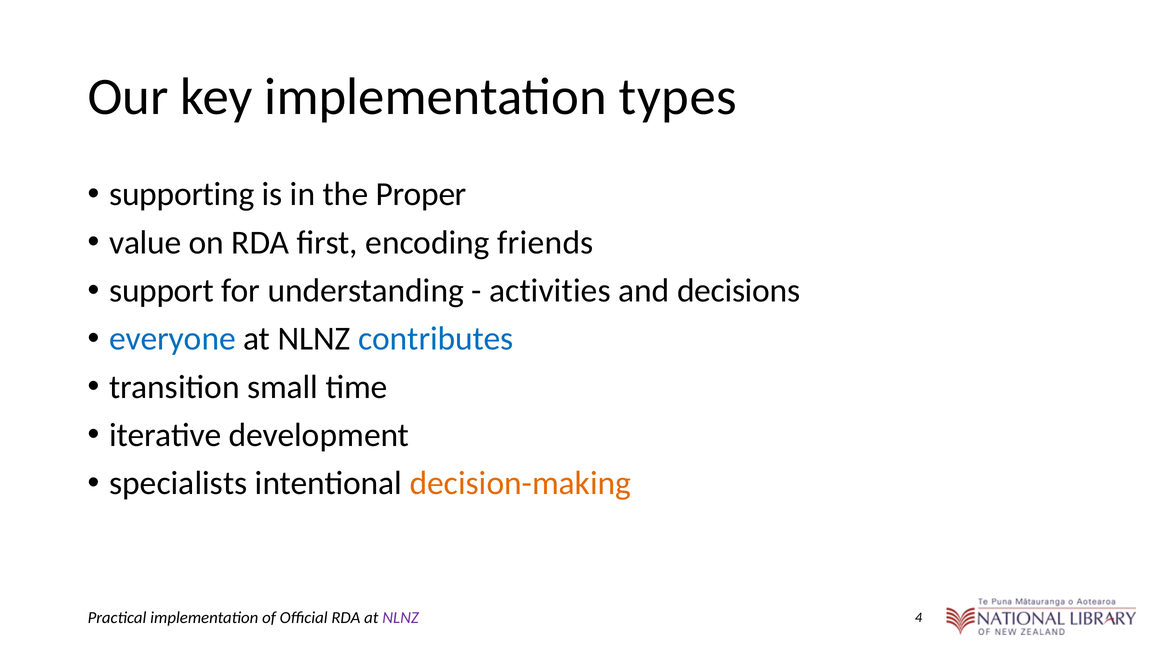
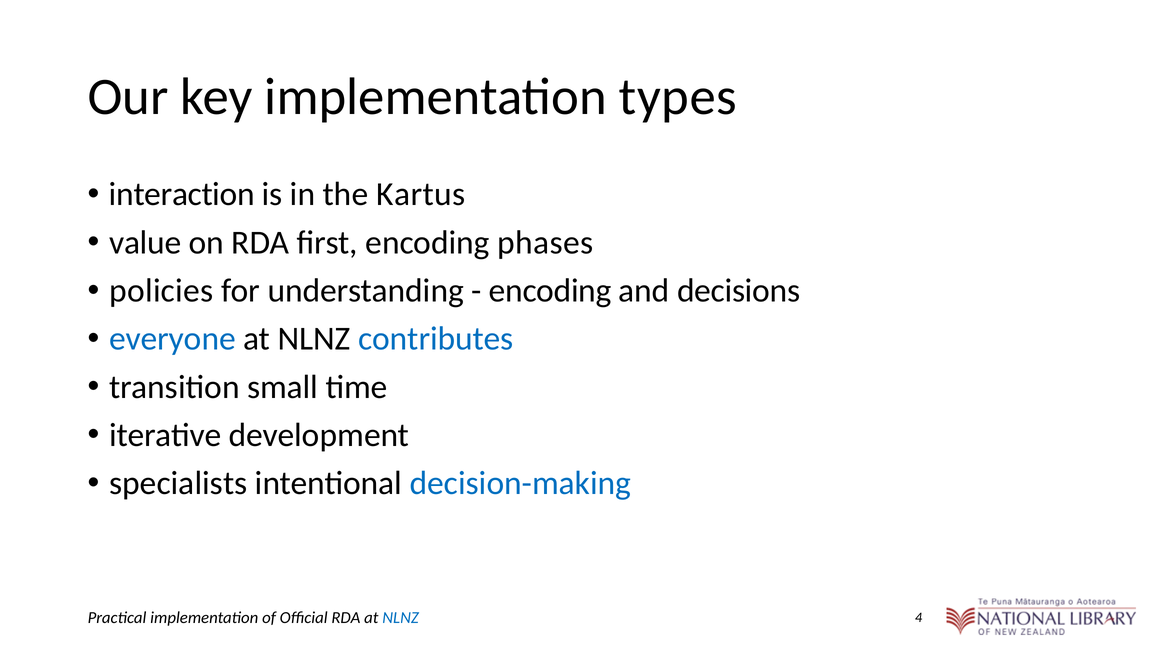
supporting: supporting -> interaction (182, 194)
Proper: Proper -> Kartus (421, 194)
friends: friends -> phases (545, 243)
support: support -> policies (161, 291)
activities: activities -> encoding (550, 291)
decision-making colour: orange -> blue (520, 483)
NLNZ colour: purple -> blue (401, 618)
